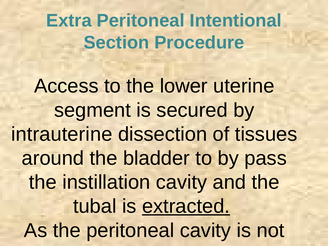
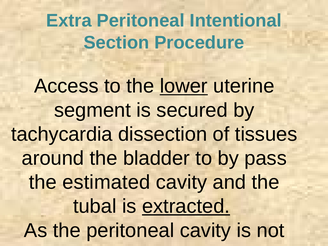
lower underline: none -> present (184, 86)
intrauterine: intrauterine -> tachycardia (62, 134)
instillation: instillation -> estimated (106, 182)
